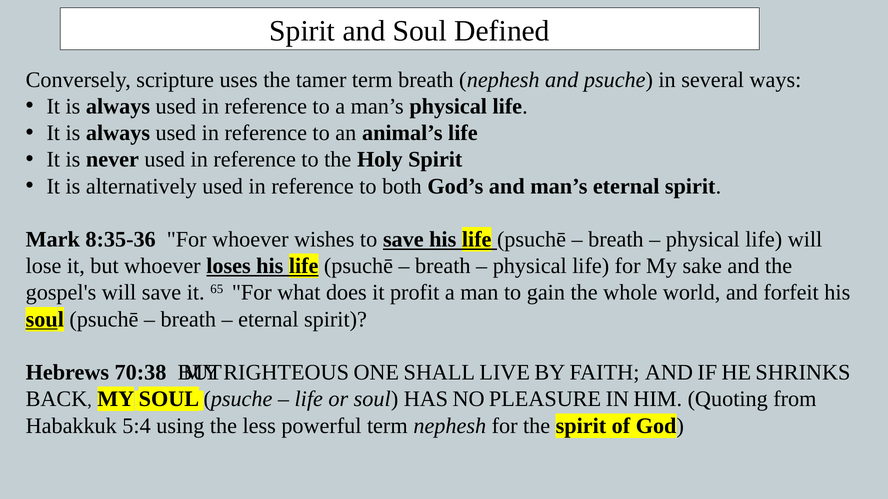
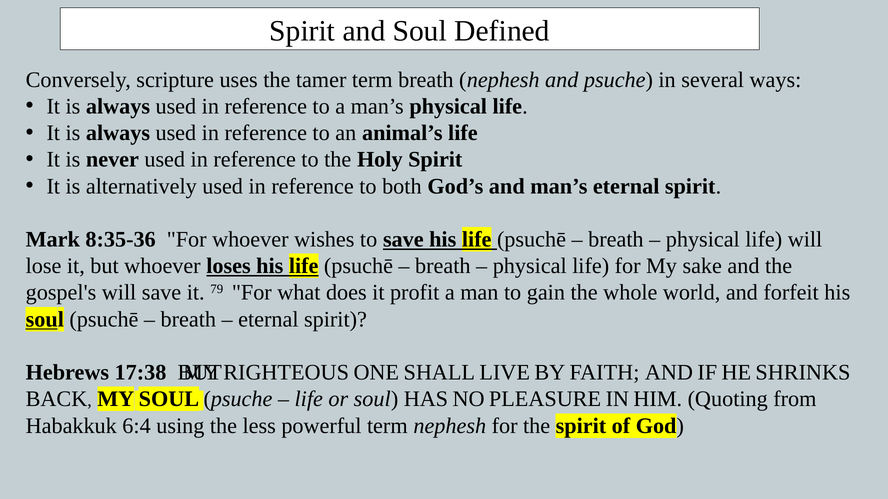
65: 65 -> 79 (217, 289)
70:38: 70:38 -> 17:38 (140, 373)
5:4: 5:4 -> 6:4 (137, 426)
